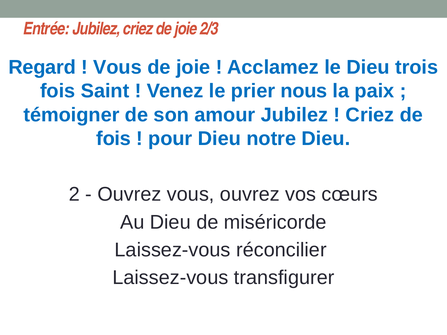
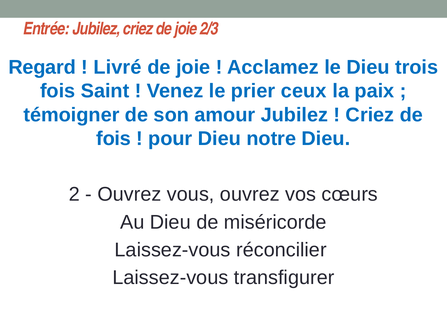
Vous: Vous -> Livré (117, 67)
nous: nous -> ceux (304, 91)
